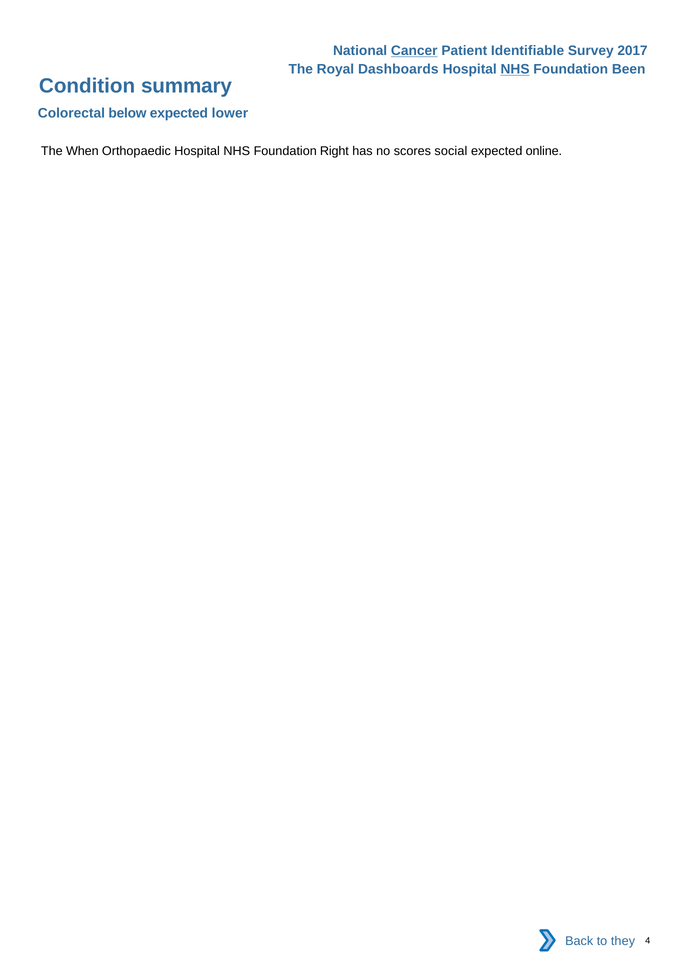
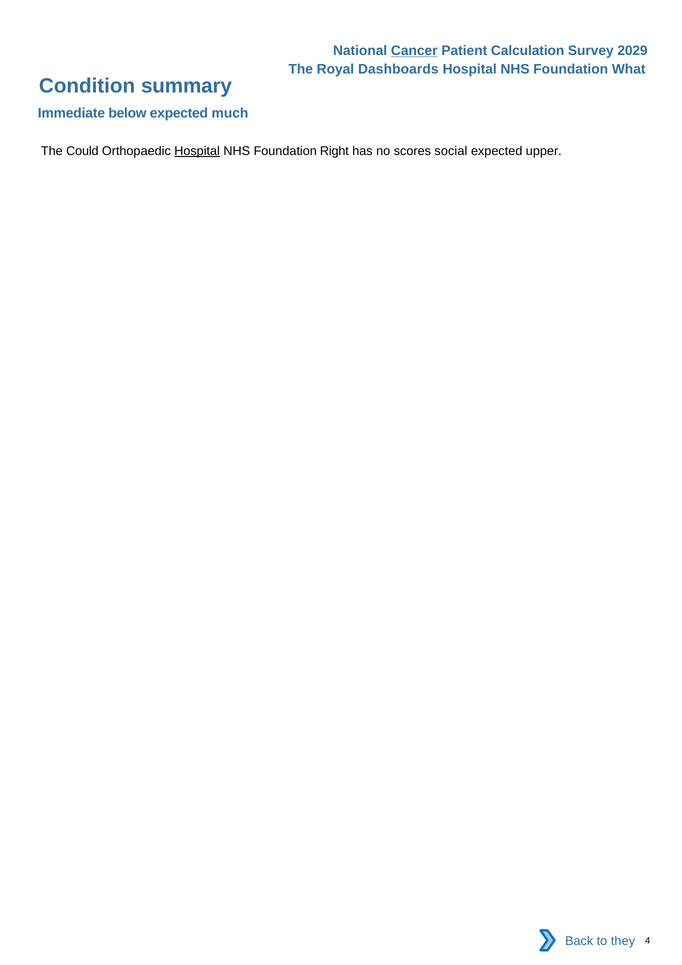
Identifiable: Identifiable -> Calculation (528, 51)
2017: 2017 -> 2029 (632, 51)
NHS underline: present -> none (515, 69)
Been: Been -> What (629, 69)
Colorectal: Colorectal -> Immediate (71, 113)
lower: lower -> much (230, 113)
When: When -> Could (82, 151)
Hospital underline: none -> present (197, 151)
online: online -> upper (544, 151)
